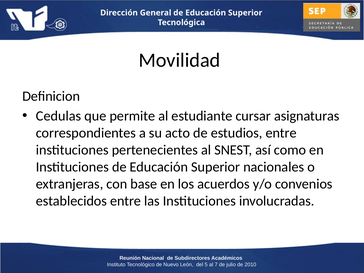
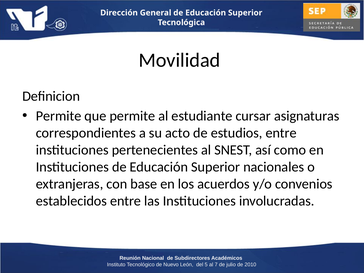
Cedulas: Cedulas -> Permite (59, 116)
